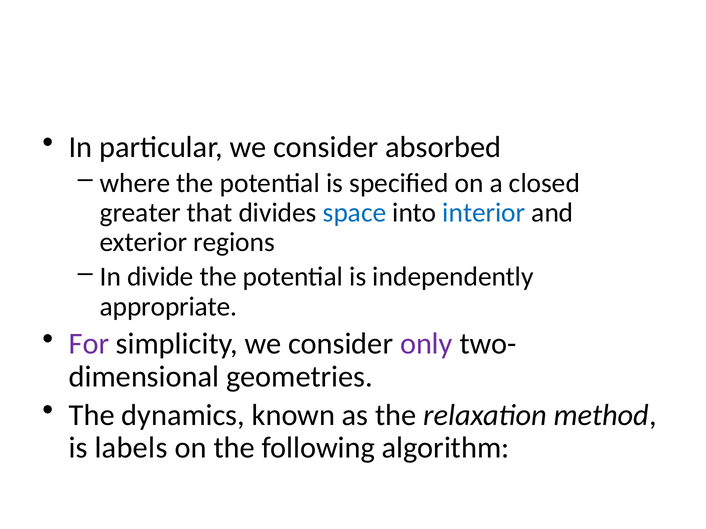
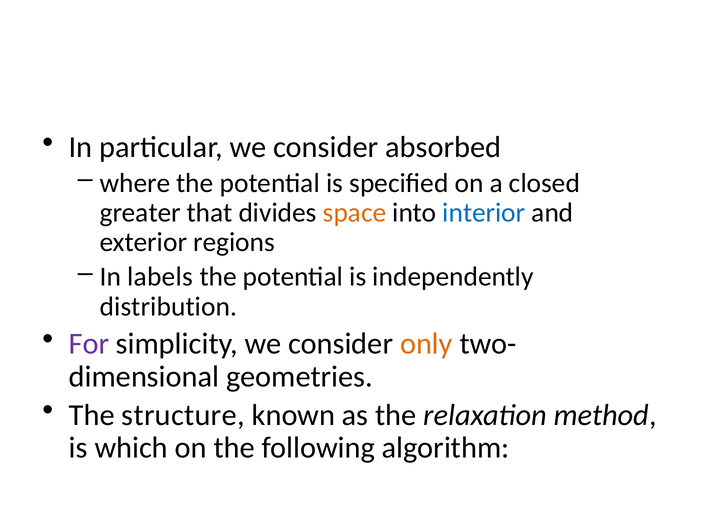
space colour: blue -> orange (355, 213)
divide: divide -> labels (160, 277)
appropriate: appropriate -> distribution (168, 307)
only colour: purple -> orange (426, 344)
dynamics: dynamics -> structure (183, 415)
labels: labels -> which (131, 448)
